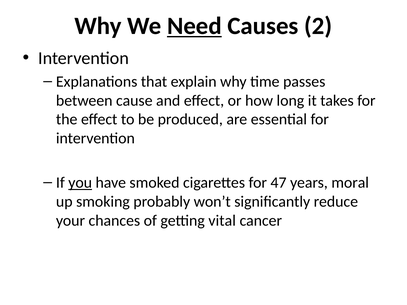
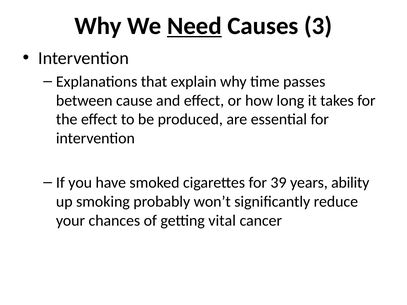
2: 2 -> 3 (318, 26)
you underline: present -> none (80, 183)
47: 47 -> 39 (279, 183)
moral: moral -> ability (350, 183)
